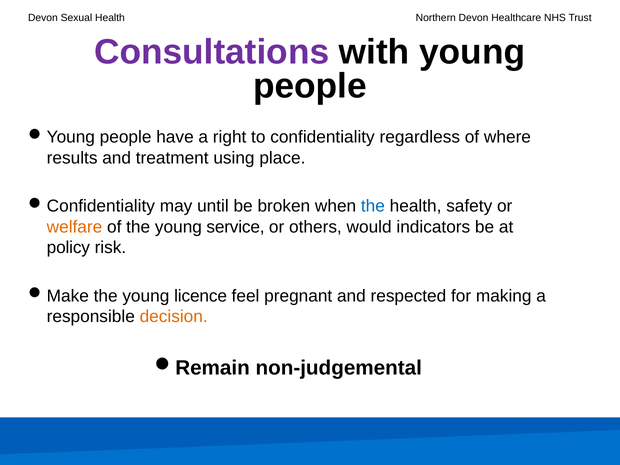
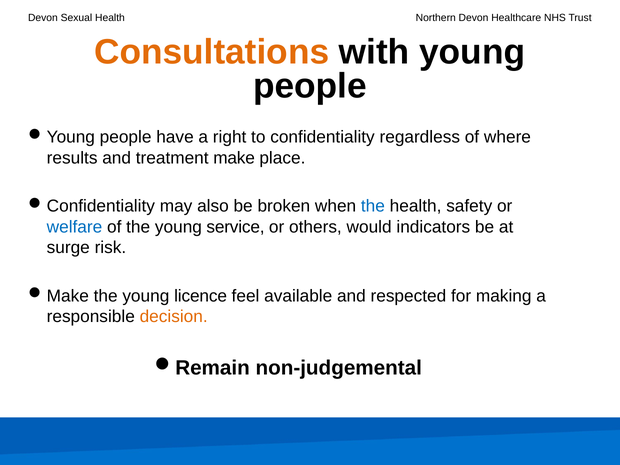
Consultations colour: purple -> orange (212, 52)
using: using -> make (234, 158)
until: until -> also (213, 206)
welfare colour: orange -> blue (75, 227)
policy: policy -> surge (68, 248)
pregnant: pregnant -> available (298, 296)
